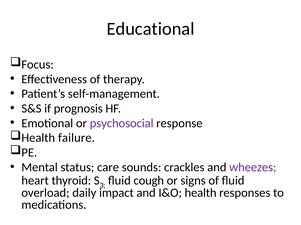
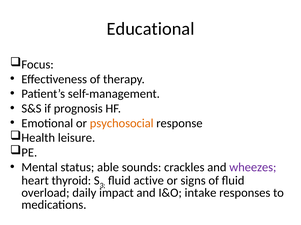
psychosocial colour: purple -> orange (122, 124)
failure: failure -> leisure (77, 138)
care: care -> able (108, 168)
cough: cough -> active (149, 181)
I&O health: health -> intake (200, 193)
